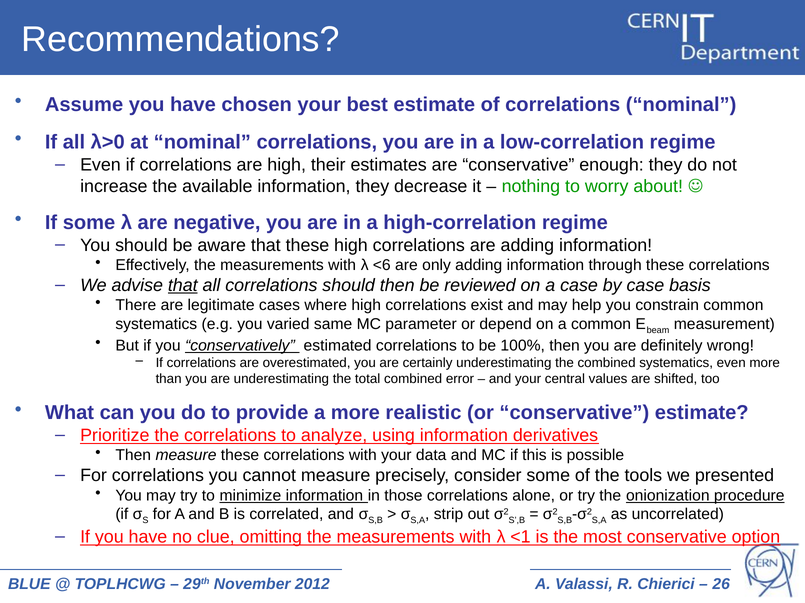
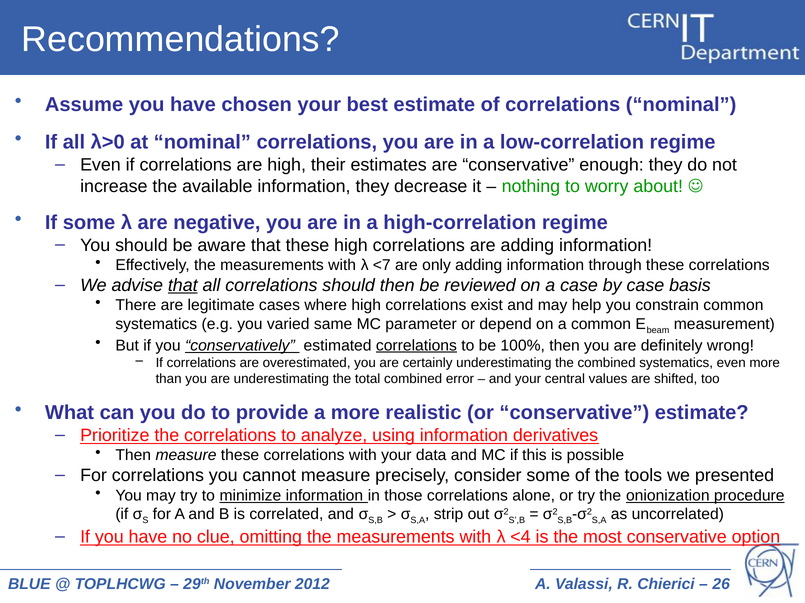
<6: <6 -> <7 (382, 265)
correlations underline: none -> present (416, 346)
<1: <1 -> <4 (520, 538)
